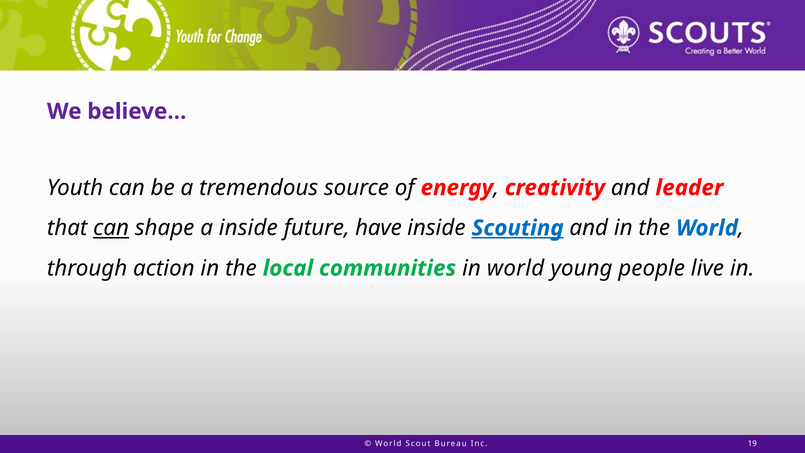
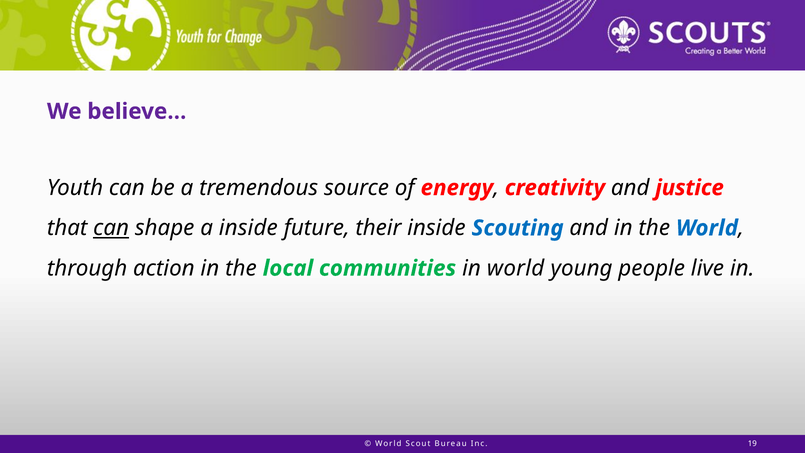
leader: leader -> justice (690, 188)
have: have -> their (378, 228)
Scouting underline: present -> none (518, 228)
